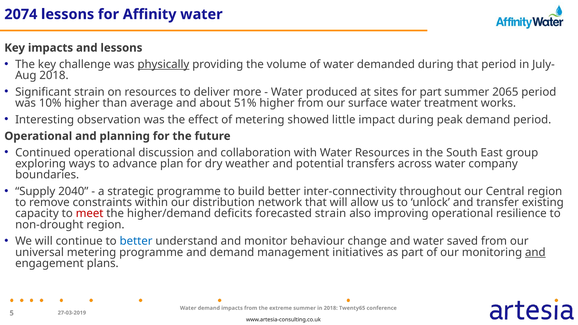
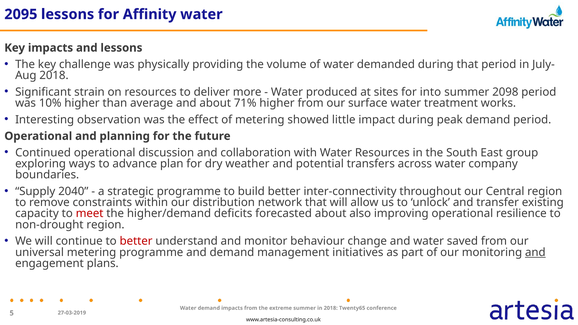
2074: 2074 -> 2095 (21, 14)
physically underline: present -> none (163, 64)
for part: part -> into (430, 92)
2065: 2065 -> 2098 (505, 92)
51%: 51% -> 71% (245, 103)
forecasted strain: strain -> about (331, 214)
better colour: blue -> red (136, 241)
